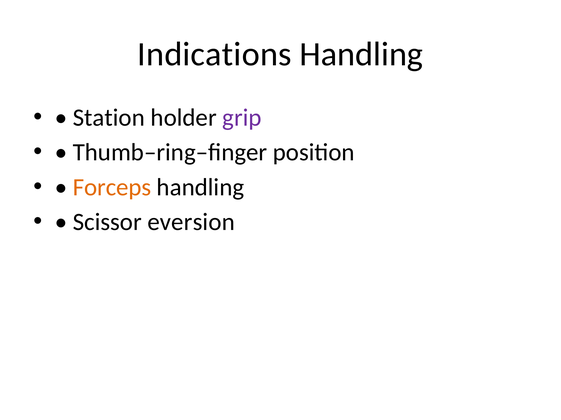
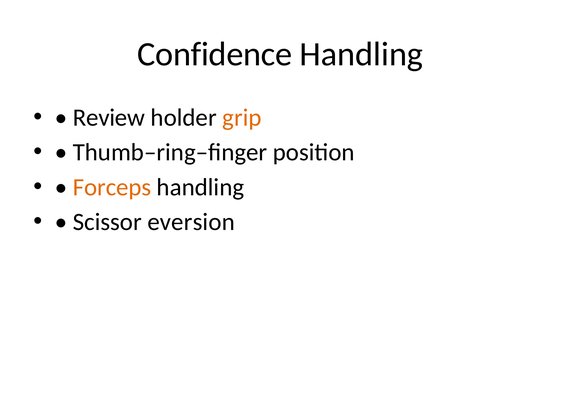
Indications: Indications -> Confidence (215, 54)
Station: Station -> Review (109, 118)
grip colour: purple -> orange (242, 118)
